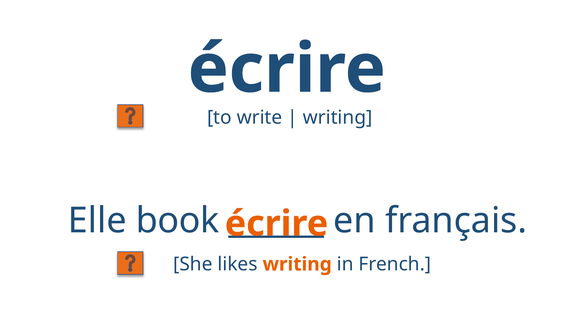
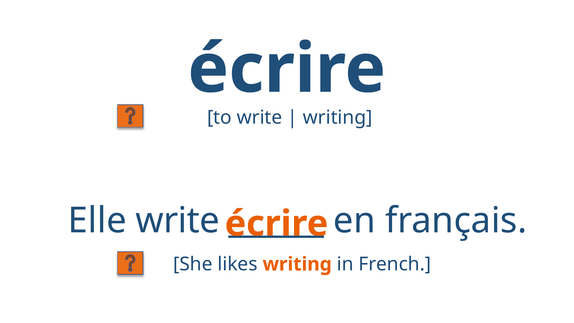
Elle book: book -> write (178, 221)
